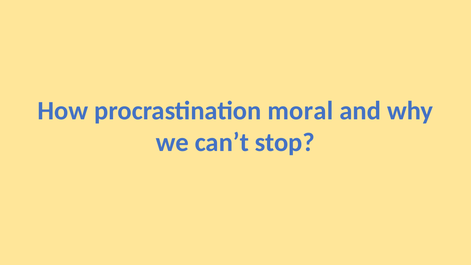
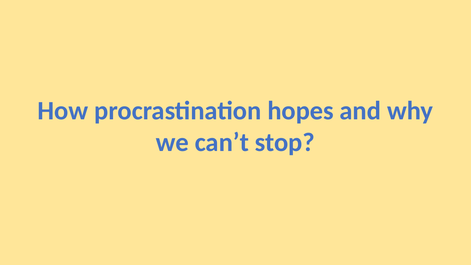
moral: moral -> hopes (301, 111)
